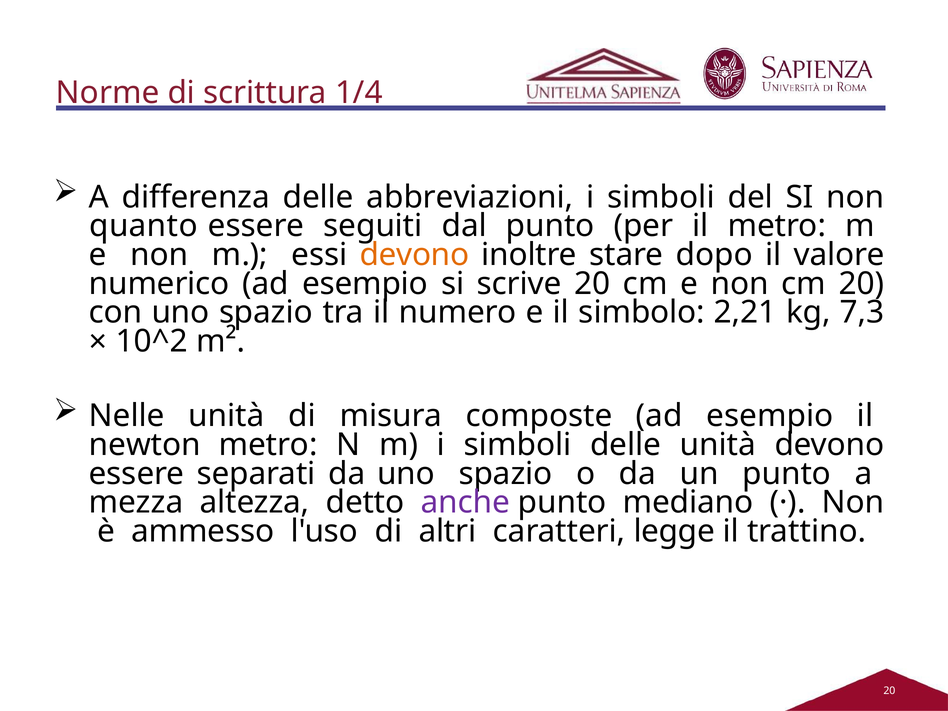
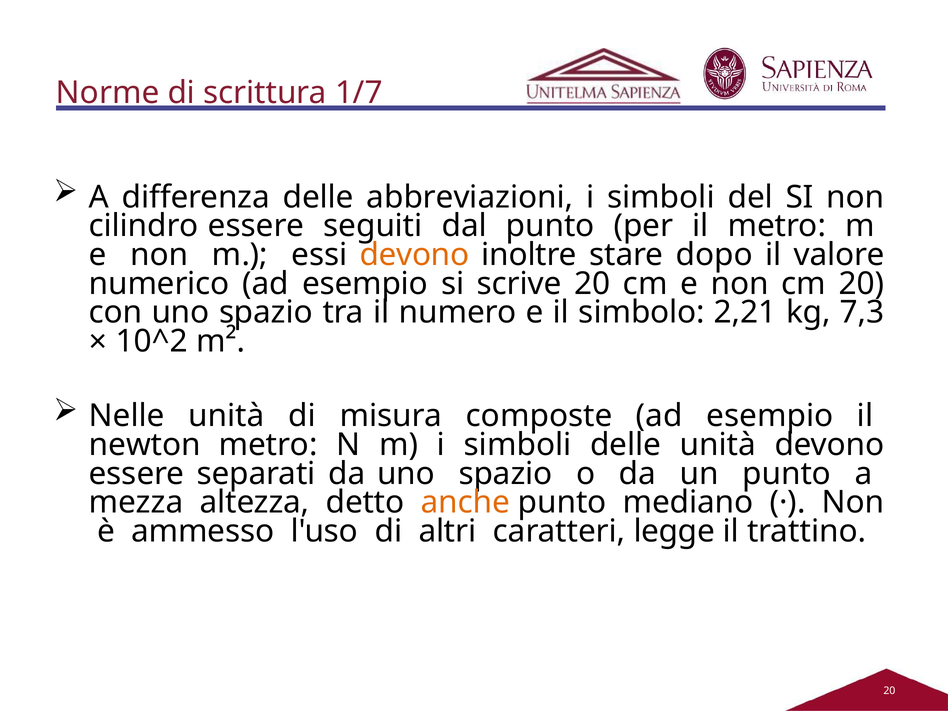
1/4: 1/4 -> 1/7 (359, 93)
quanto: quanto -> cilindro (144, 226)
anche colour: purple -> orange (465, 502)
